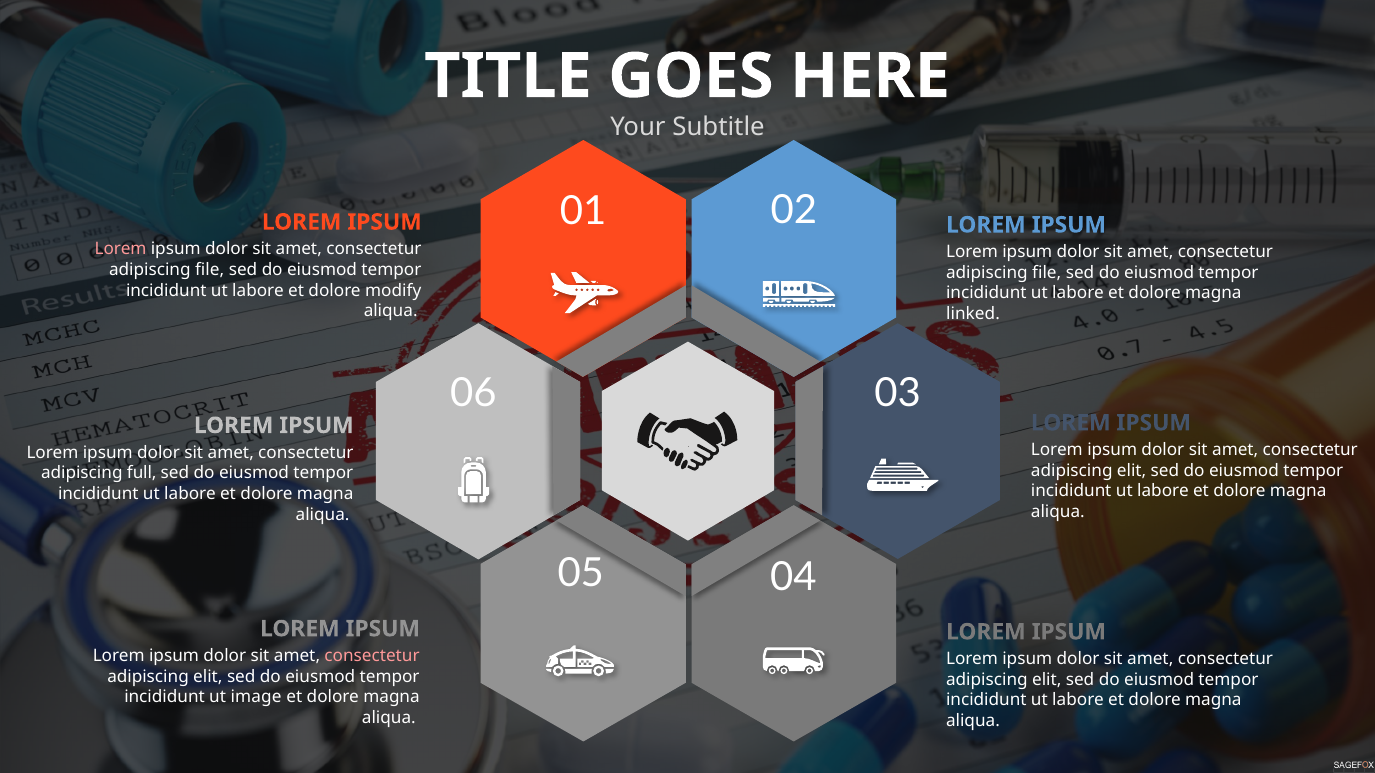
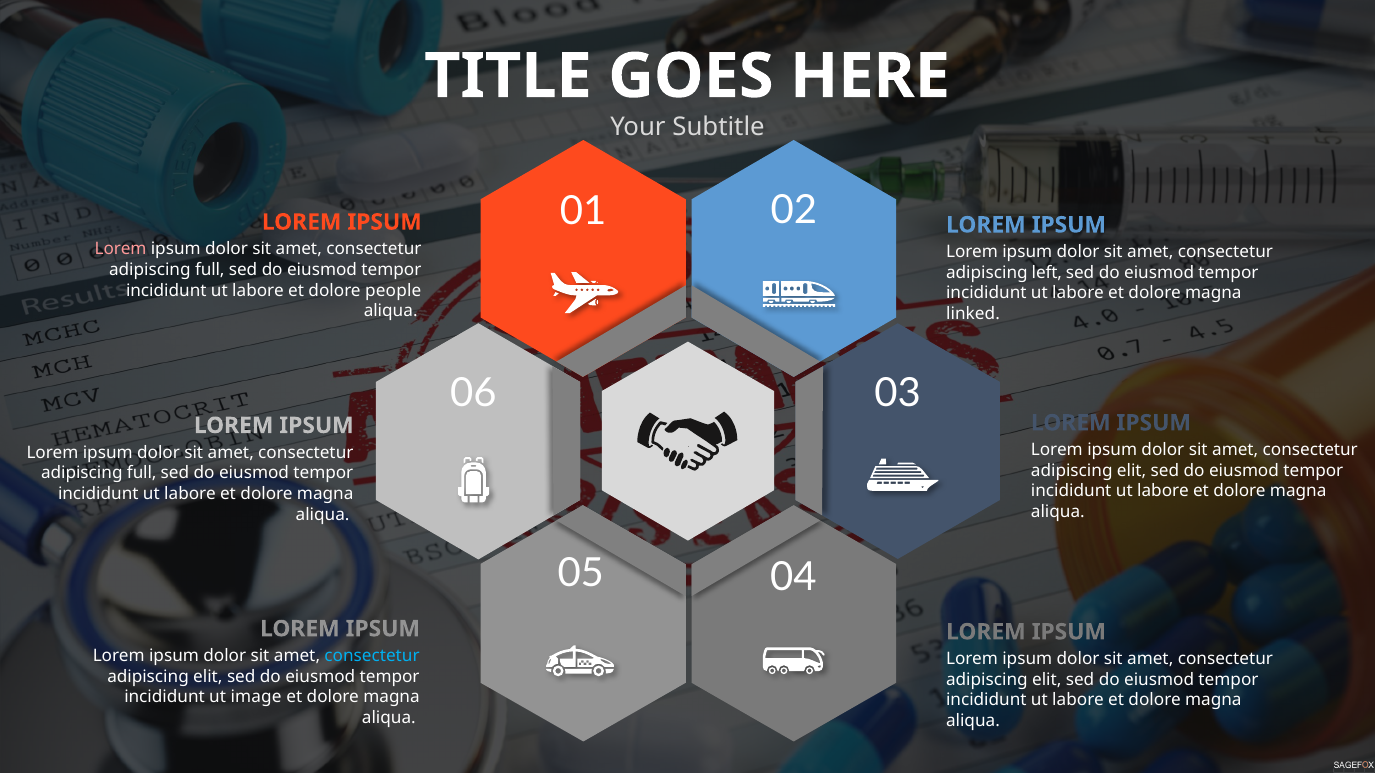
file: file -> full (210, 270)
file: file -> left (1047, 273)
modify: modify -> people (393, 291)
consectetur colour: pink -> light blue (372, 656)
